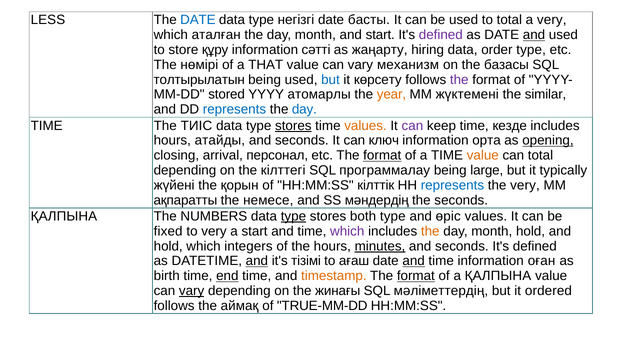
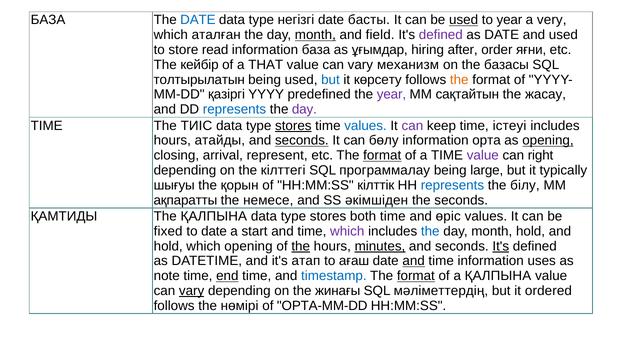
LESS: LESS -> БАЗА (48, 20)
used underline: none -> present (464, 20)
to total: total -> year (509, 20)
month underline: none -> present (315, 35)
and start: start -> field (380, 35)
and underline: present -> none (534, 35)
құру: құру -> read (215, 50)
information сәтті: сәтті -> база (316, 50)
жаңарту: жаңарту -> ұғымдар (380, 50)
hiring data: data -> after (463, 50)
order type: type -> яғни (531, 50)
нөмірі: нөмірі -> кейбір (200, 65)
the colour: purple -> orange (459, 80)
stored: stored -> қазіргі (227, 95)
атомарлы: атомарлы -> predefined (319, 95)
year colour: orange -> purple (391, 95)
жүктемені: жүктемені -> сақтайтын (467, 95)
similar: similar -> жасау (546, 95)
day colour: blue -> purple (304, 110)
values colour: orange -> blue (365, 126)
кезде: кезде -> істеуі (510, 126)
seconds underline: none -> present (302, 141)
ключ: ключ -> бөлу (384, 141)
персонал: персонал -> represent (277, 156)
value colour: orange -> purple (483, 156)
can total: total -> right (541, 156)
жүйені: жүйені -> шығуы (174, 185)
the very: very -> білу (525, 185)
мәндердің: мәндердің -> әкімшіден (377, 200)
ҚАЛПЫНА: ҚАЛПЫНА -> ҚАМТИДЫ (64, 216)
The NUMBERS: NUMBERS -> ҚАЛПЫНА (214, 216)
type underline: present -> none (293, 216)
both type: type -> time (393, 216)
to very: very -> date (214, 231)
the colour: orange -> blue (430, 231)
which integers: integers -> opening (248, 246)
the underline: none -> present (301, 246)
It's underline: none -> present (501, 246)
and underline: present -> none (257, 261)
тізімі: тізімі -> атап (306, 261)
оған: оған -> uses (542, 261)
birth: birth -> note (167, 276)
timestamp colour: orange -> blue (334, 276)
аймақ: аймақ -> нөмірі (240, 306)
TRUE-MM-DD: TRUE-MM-DD -> ОРТА-MM-DD (322, 306)
